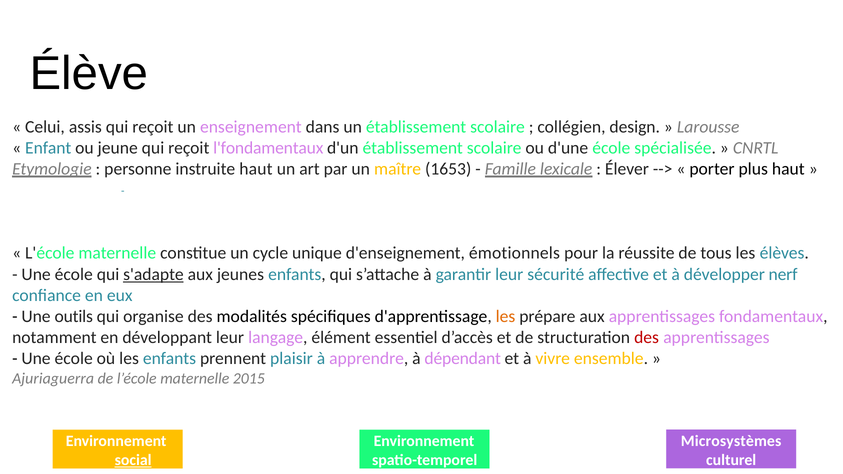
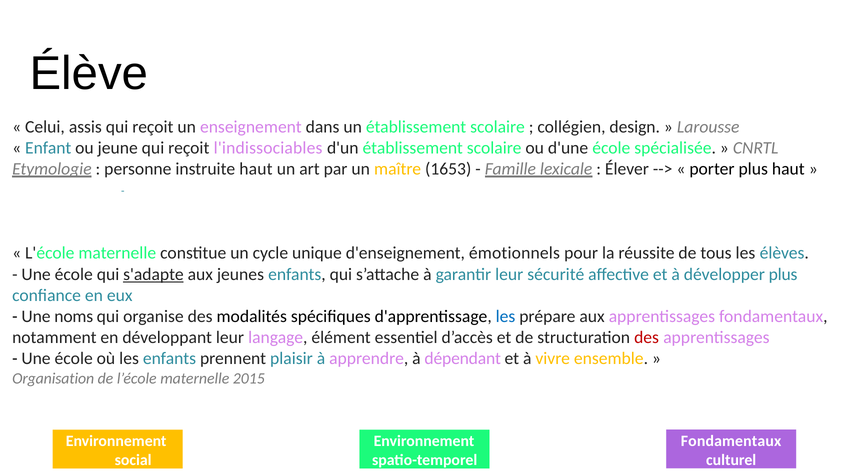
l'fondamentaux: l'fondamentaux -> l'indissociables (268, 148)
développer nerf: nerf -> plus (783, 274)
outils: outils -> noms (74, 317)
les colour: orange -> blue (506, 317)
Ajuriaguerra: Ajuriaguerra -> Organisation (53, 379)
Microsystèmes: Microsystèmes -> Fondamentaux (731, 441)
social underline: present -> none (133, 460)
